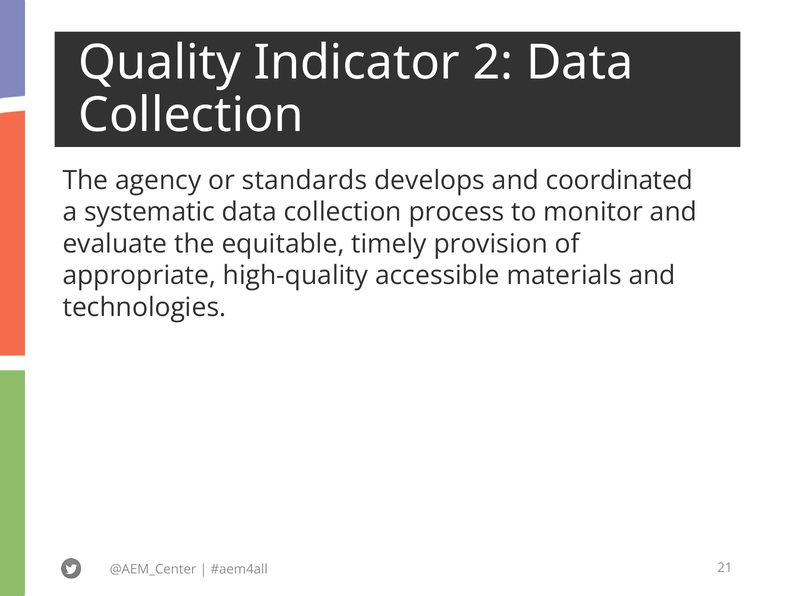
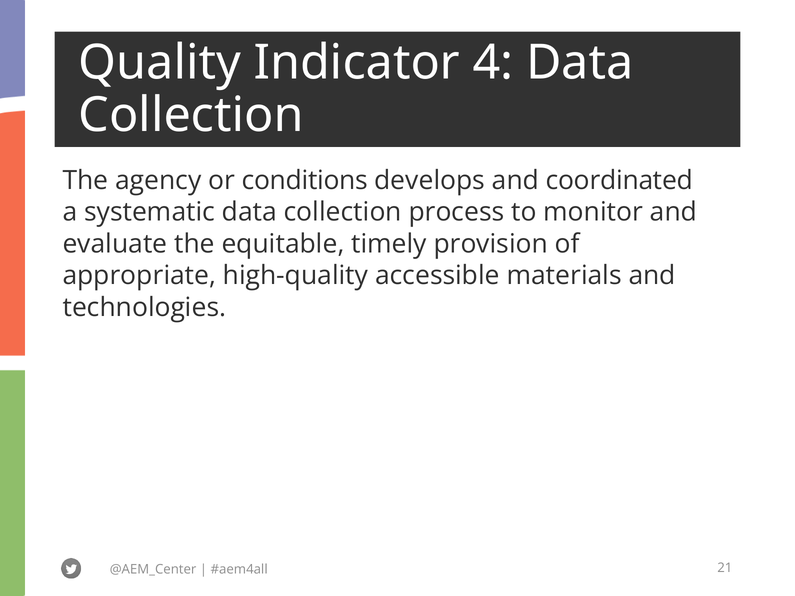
2: 2 -> 4 (493, 63)
standards: standards -> conditions (305, 180)
